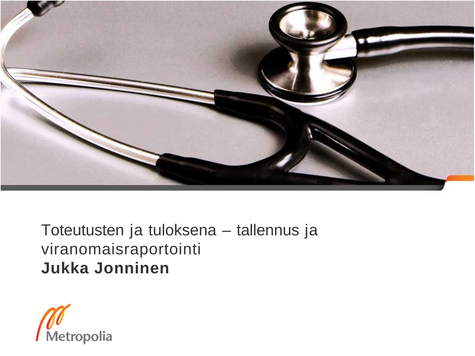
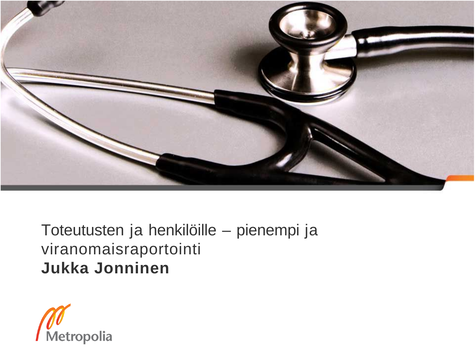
tuloksena: tuloksena -> henkilöille (183, 231)
tallennus: tallennus -> pienempi (268, 231)
